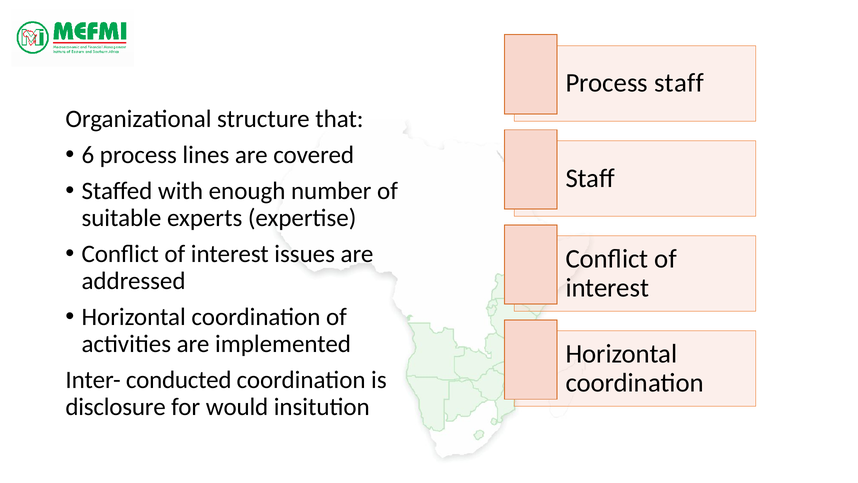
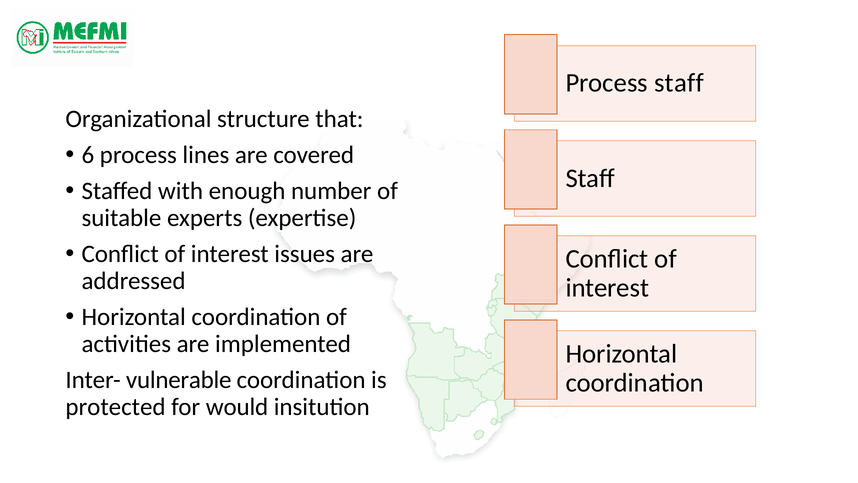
conducted: conducted -> vulnerable (179, 380)
disclosure: disclosure -> protected (115, 407)
